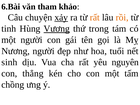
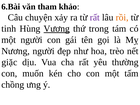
xảy underline: present -> none (61, 17)
rất colour: orange -> purple (95, 17)
tuổi: tuổi -> trèo (117, 51)
sinh: sinh -> giặc (9, 62)
nguyên: nguyên -> thường (125, 62)
thẳng: thẳng -> muốn (33, 73)
